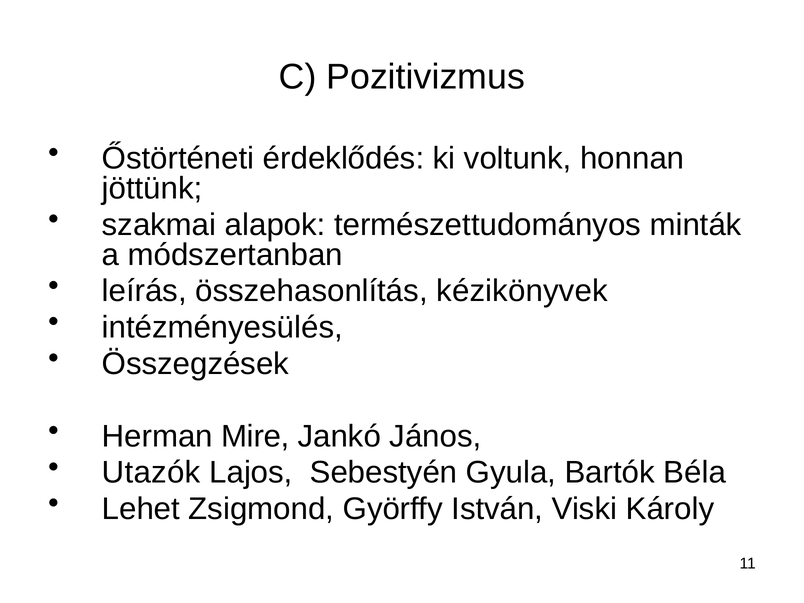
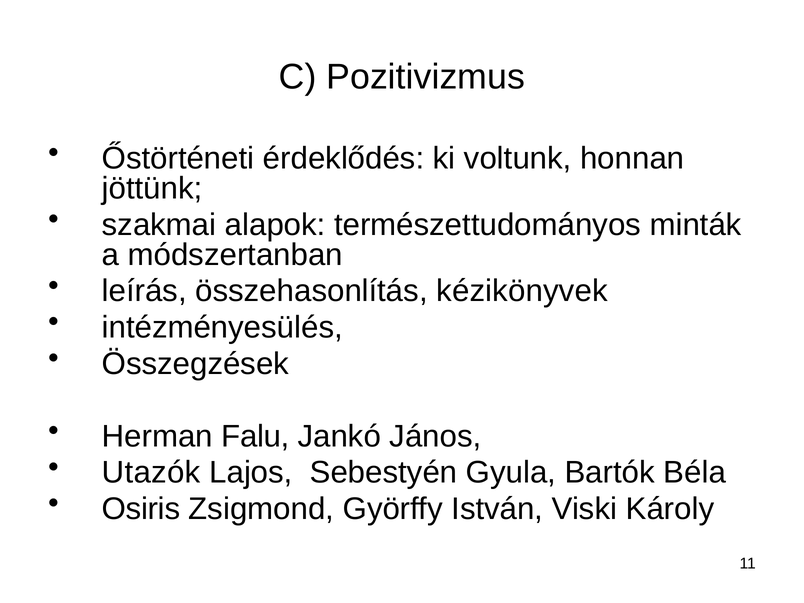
Mire: Mire -> Falu (255, 436)
Lehet: Lehet -> Osiris (141, 509)
